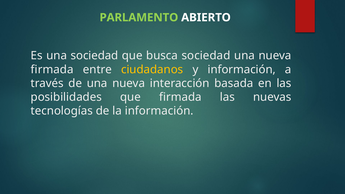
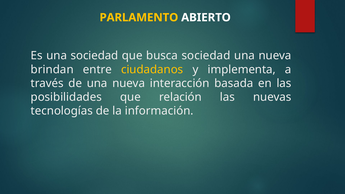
PARLAMENTO colour: light green -> yellow (139, 18)
firmada: firmada -> brindan (52, 70)
y información: información -> implementa (242, 70)
que firmada: firmada -> relación (180, 97)
